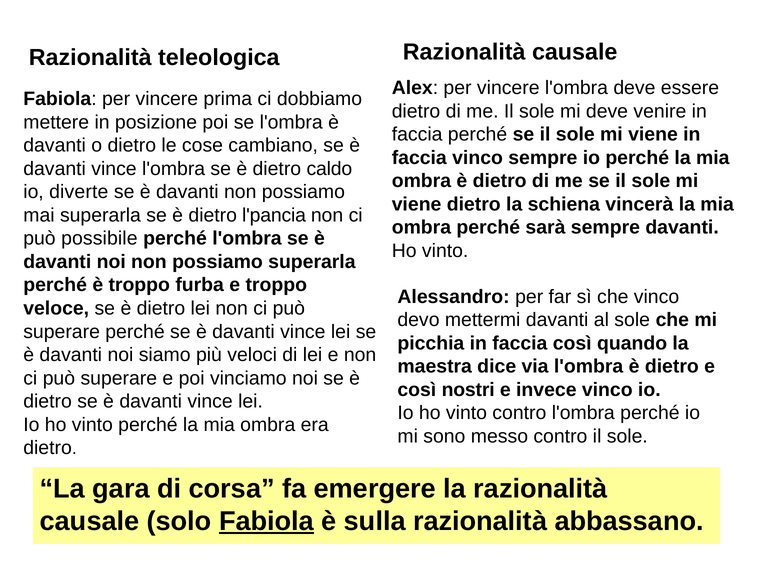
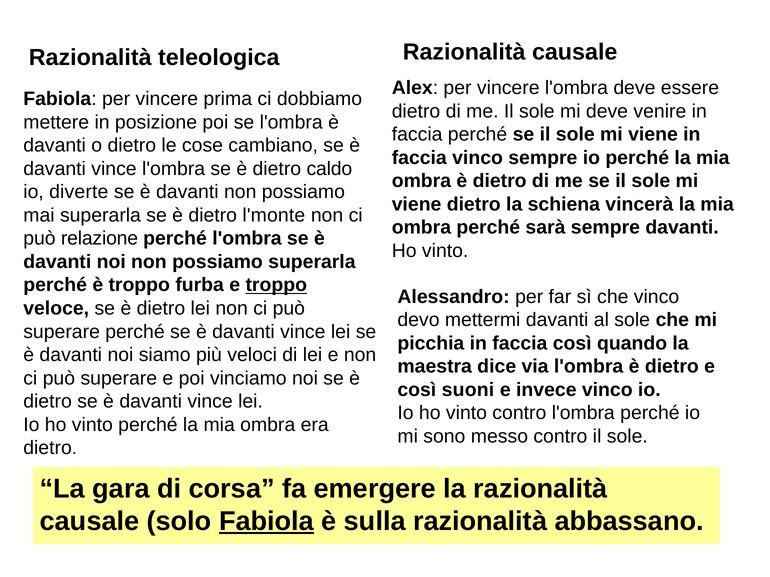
l'pancia: l'pancia -> l'monte (274, 215)
possibile: possibile -> relazione (100, 239)
troppo underline: none -> present (276, 285)
nostri: nostri -> suoni (468, 390)
